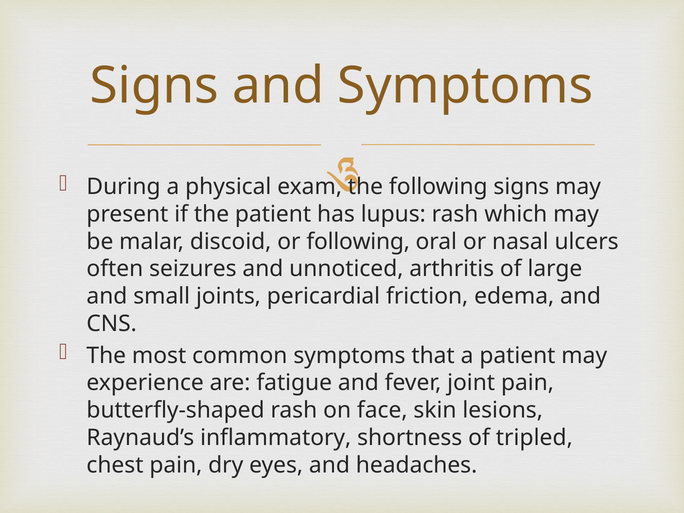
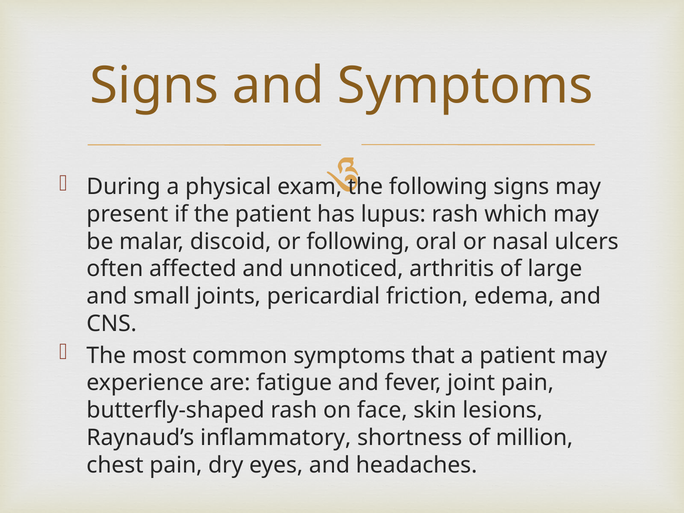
seizures: seizures -> affected (193, 269)
tripled: tripled -> million (534, 438)
